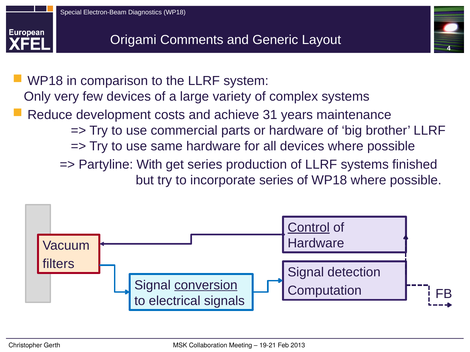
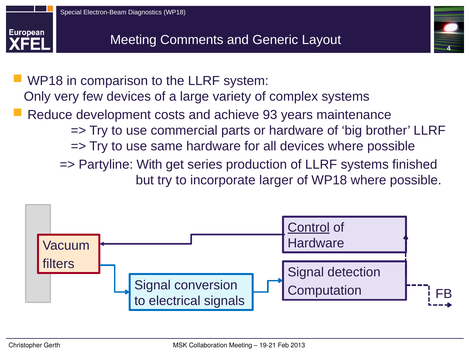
Origami: Origami -> Meeting (133, 40)
31: 31 -> 93 (270, 115)
incorporate series: series -> larger (276, 180)
conversion underline: present -> none (206, 285)
